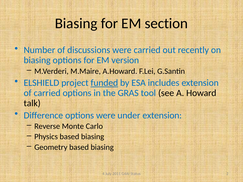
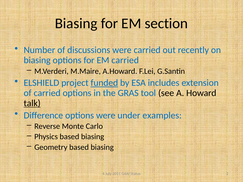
EM version: version -> carried (125, 60)
talk underline: none -> present (32, 103)
under extension: extension -> examples (162, 115)
